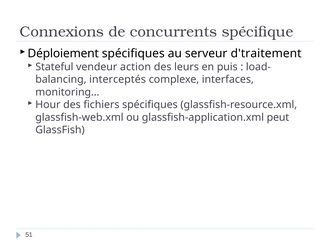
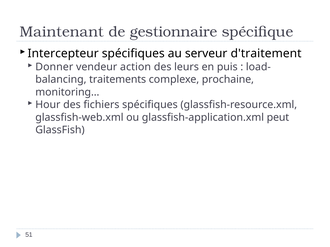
Connexions: Connexions -> Maintenant (62, 32)
concurrents: concurrents -> gestionnaire (174, 32)
Déploiement: Déploiement -> Intercepteur (63, 54)
Stateful: Stateful -> Donner (54, 67)
interceptés: interceptés -> traitements (118, 80)
interfaces: interfaces -> prochaine (228, 80)
